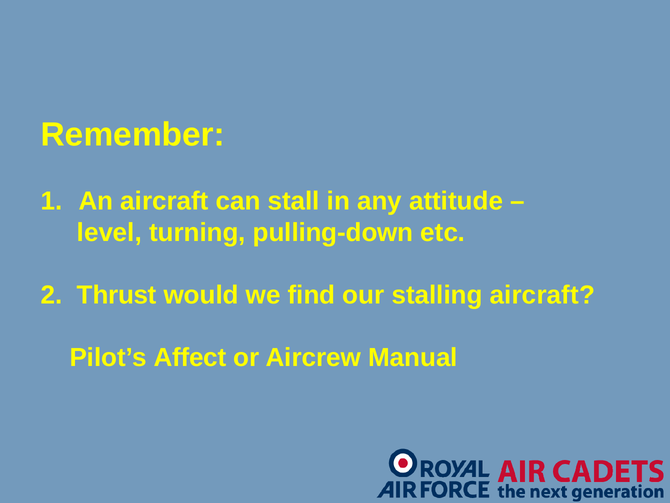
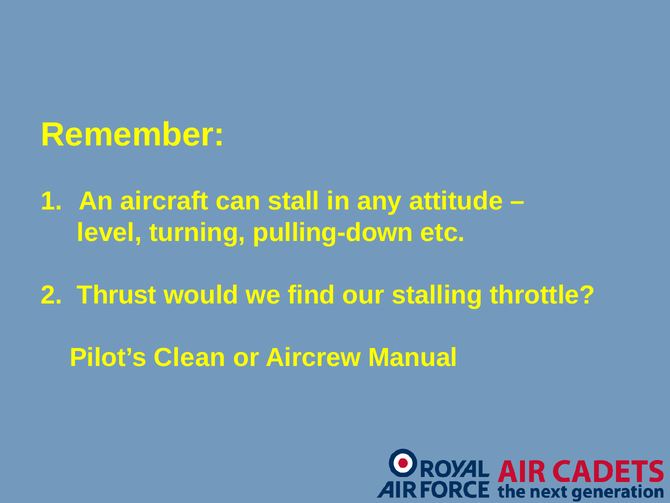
stalling aircraft: aircraft -> throttle (542, 295)
Affect: Affect -> Clean (190, 357)
